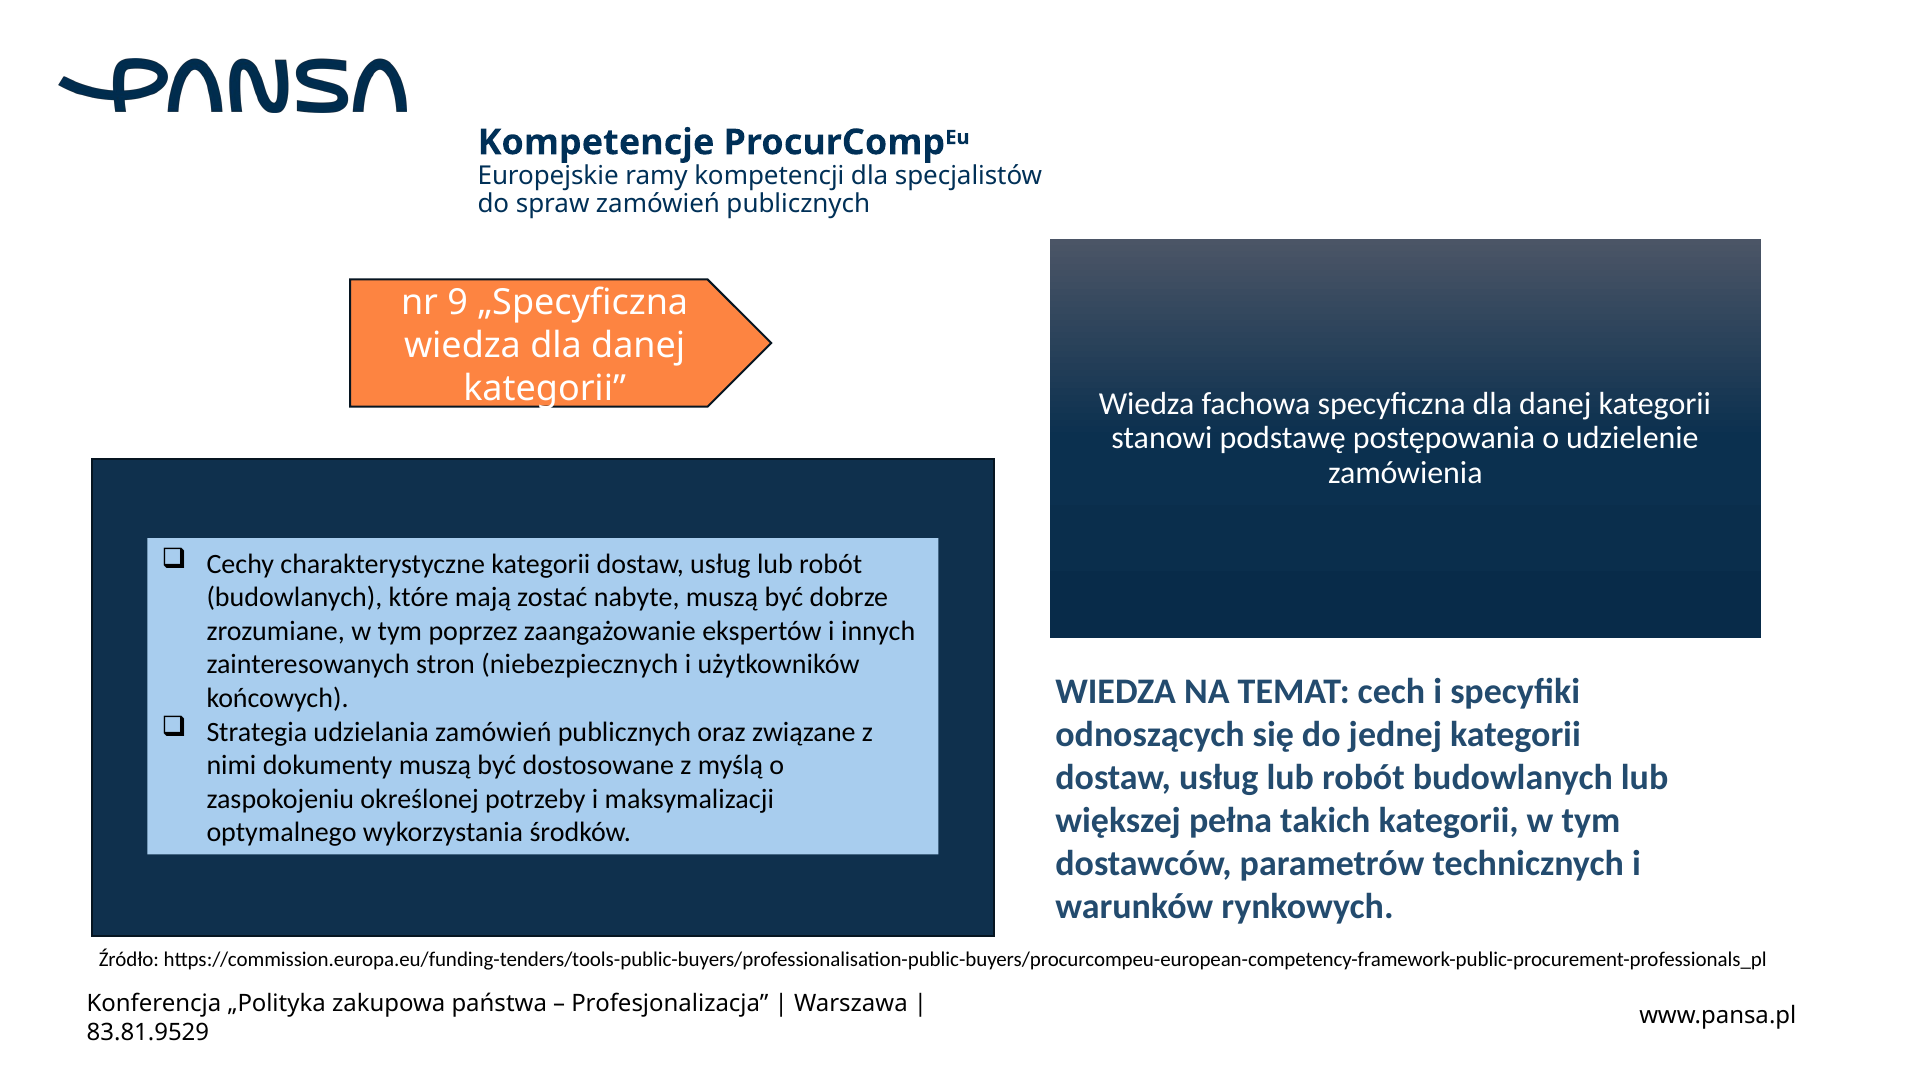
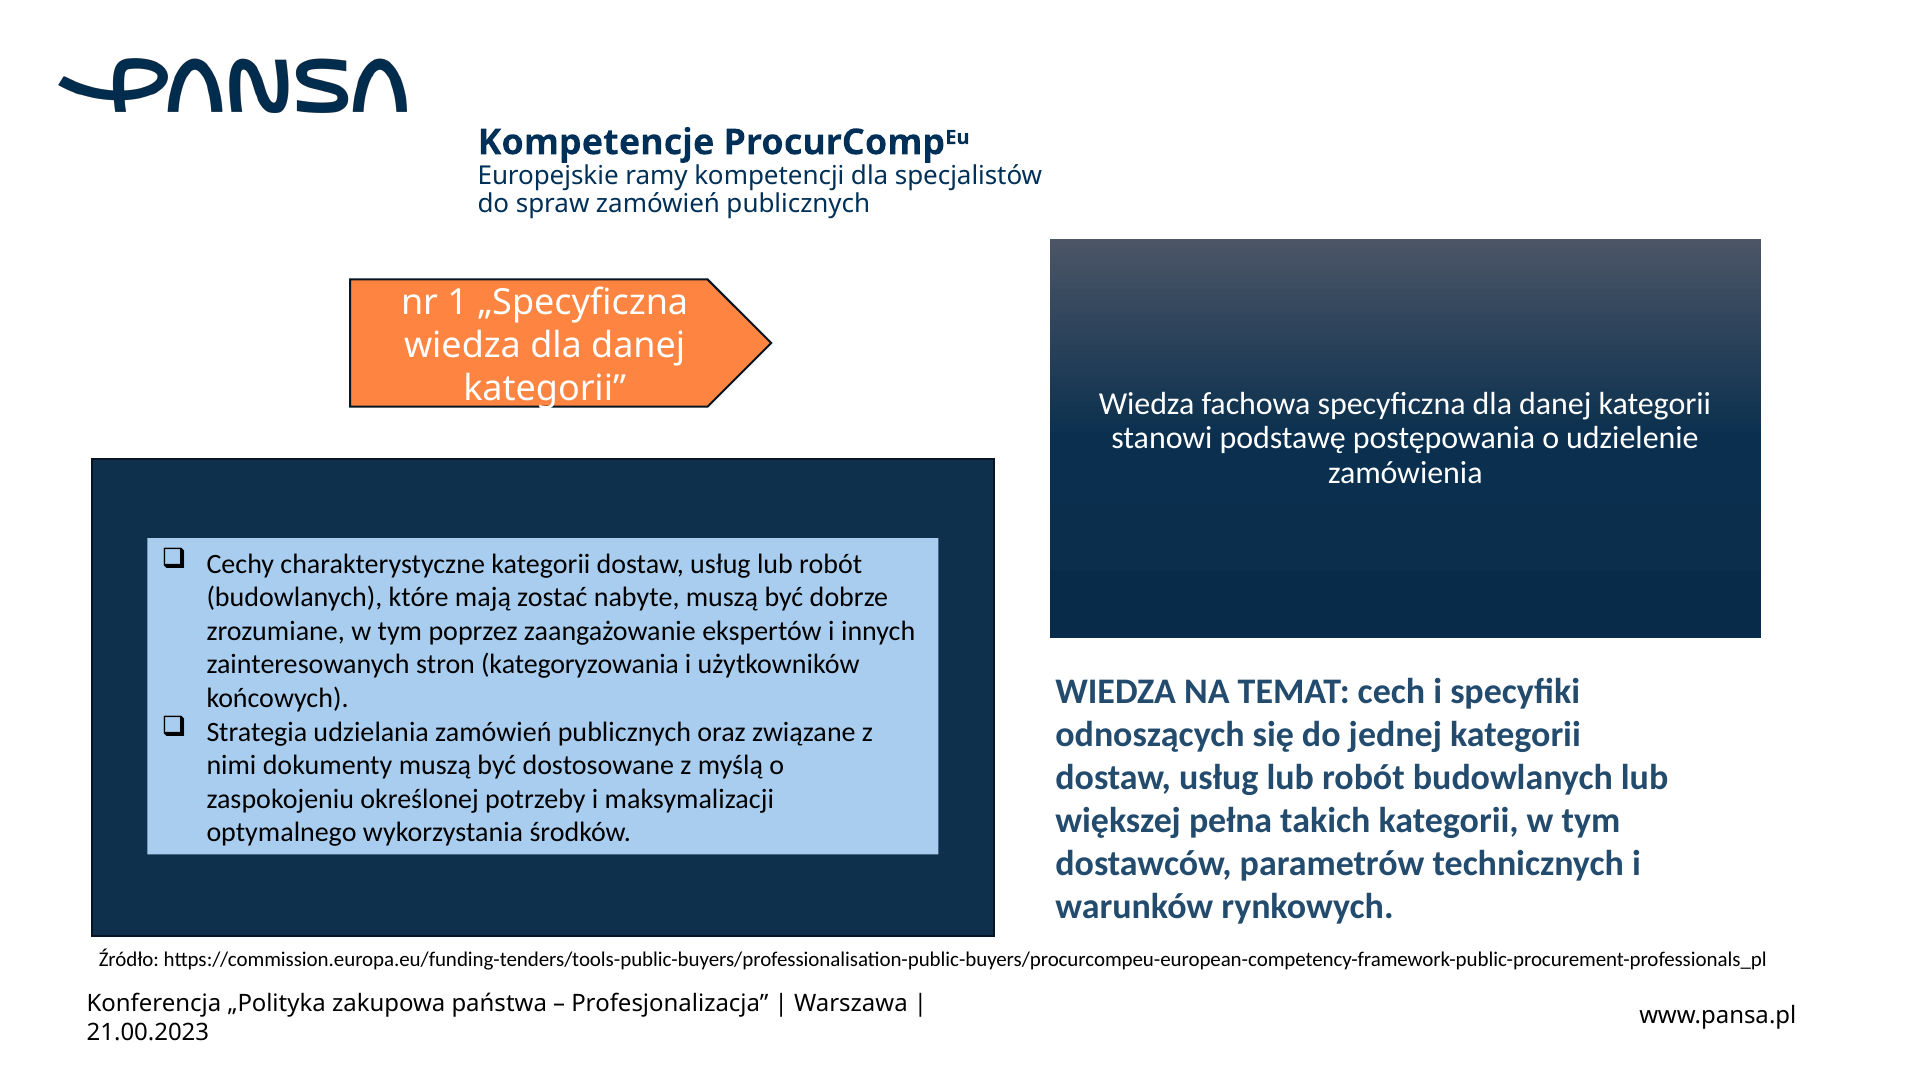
9: 9 -> 1 (458, 302)
niebezpiecznych: niebezpiecznych -> kategoryzowania (580, 665)
83.81.9529: 83.81.9529 -> 21.00.2023 (148, 1033)
